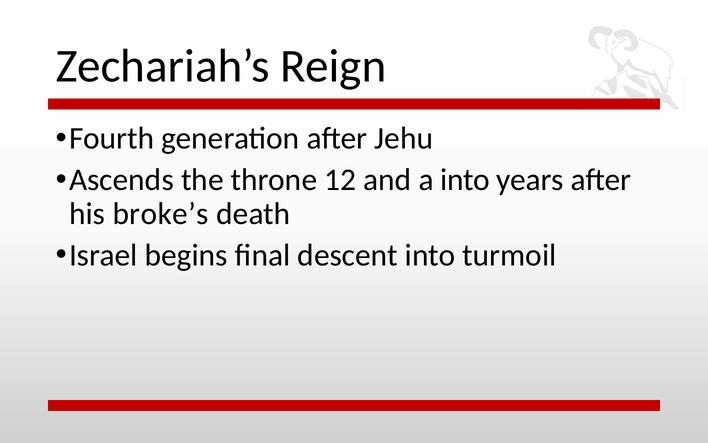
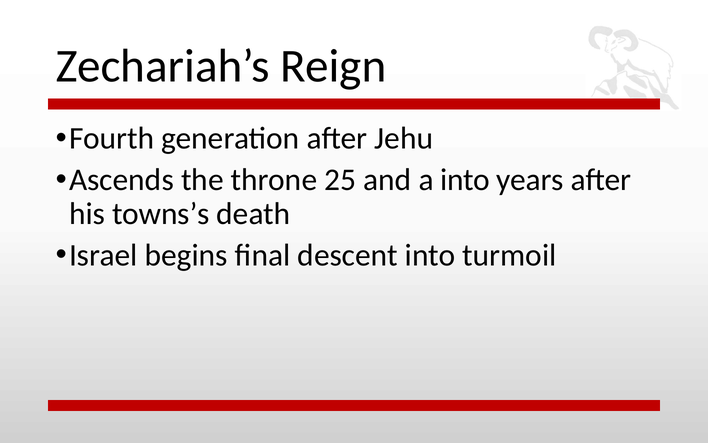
12: 12 -> 25 (340, 180)
broke’s: broke’s -> towns’s (161, 214)
